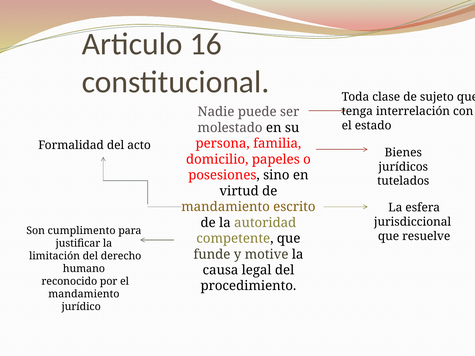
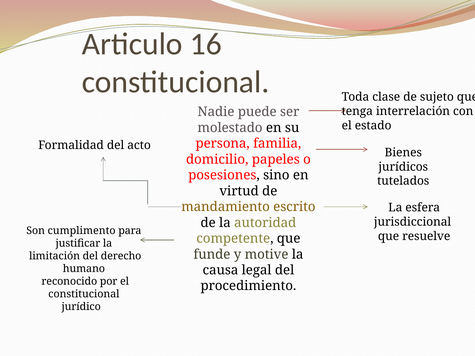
mandamiento: mandamiento -> constitucional (84, 294)
